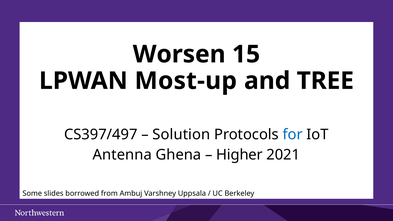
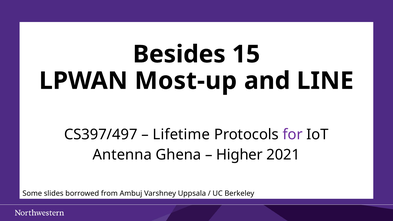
Worsen: Worsen -> Besides (179, 54)
TREE: TREE -> LINE (325, 81)
Solution: Solution -> Lifetime (181, 135)
for colour: blue -> purple (293, 135)
